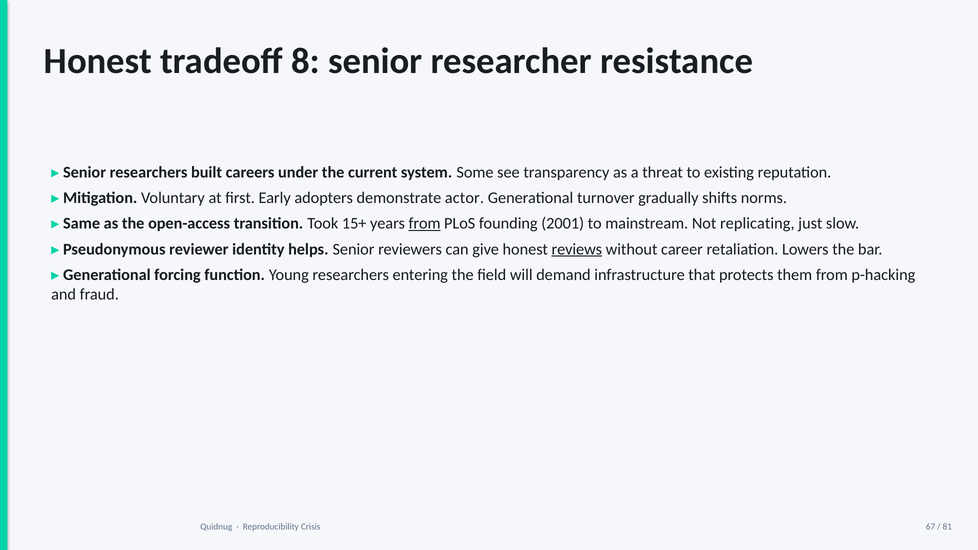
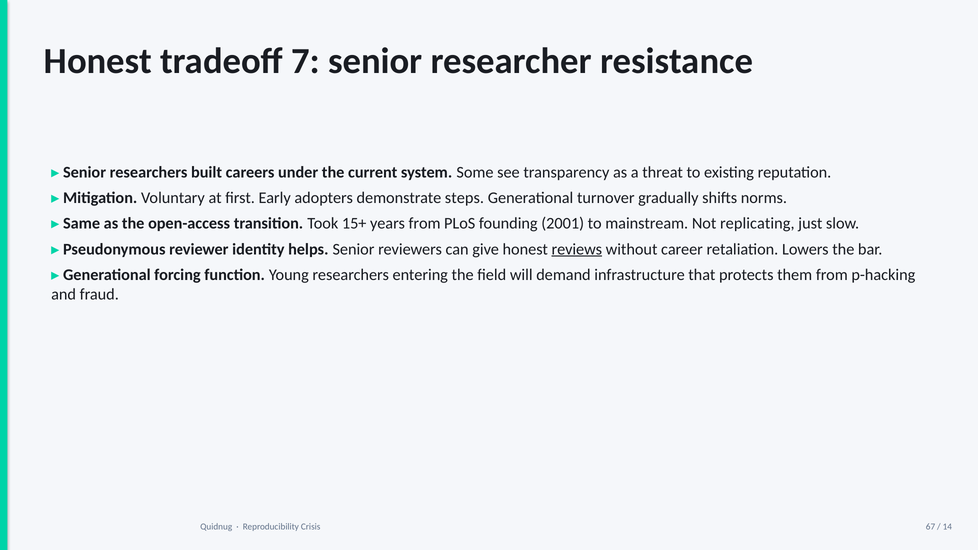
8: 8 -> 7 (305, 61)
actor: actor -> steps (464, 198)
from underline: present -> none (425, 224)
81: 81 -> 14 (947, 527)
